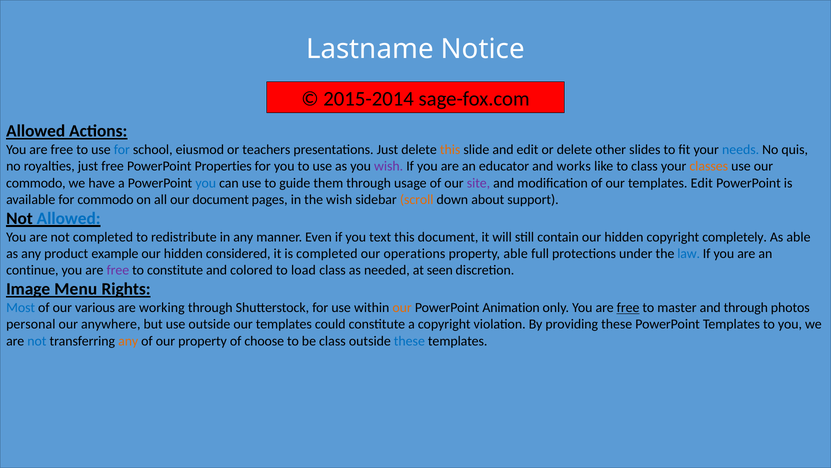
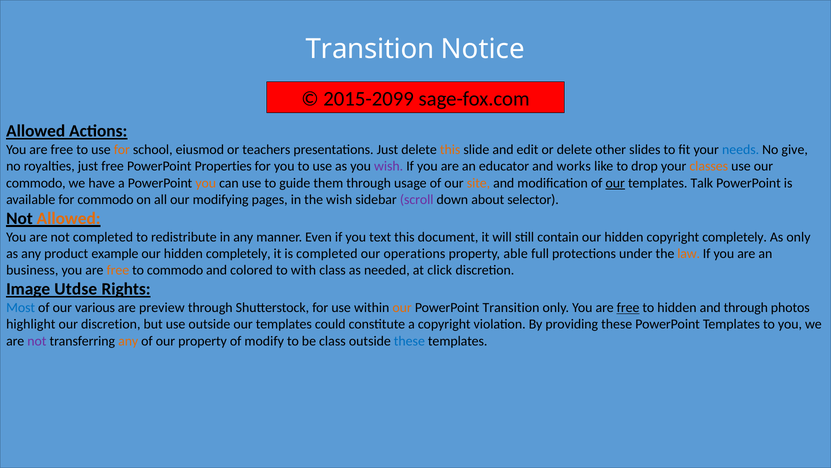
Lastname: Lastname -> Transition (370, 49)
2015-2014: 2015-2014 -> 2015-2099 (369, 99)
for colour: blue -> orange (122, 150)
quis: quis -> give (795, 150)
to class: class -> drop (645, 166)
you colour: blue -> orange (206, 183)
site colour: purple -> orange (478, 183)
our underline: none -> present (615, 183)
templates Edit: Edit -> Talk (702, 183)
our document: document -> modifying (221, 199)
scroll colour: orange -> purple (417, 199)
support: support -> selector (533, 199)
Allowed colour: blue -> orange (69, 218)
As able: able -> only (798, 237)
hidden considered: considered -> completely (238, 253)
law colour: blue -> orange (689, 253)
continue: continue -> business (32, 270)
free colour: purple -> orange (118, 270)
to constitute: constitute -> commodo (175, 270)
load: load -> with (303, 270)
seen: seen -> click (440, 270)
Menu: Menu -> Utdse (76, 289)
working: working -> preview (162, 307)
PowerPoint Animation: Animation -> Transition (511, 307)
to master: master -> hidden (677, 307)
personal: personal -> highlight (31, 324)
our anywhere: anywhere -> discretion (111, 324)
not colour: blue -> purple (37, 341)
choose: choose -> modify (264, 341)
